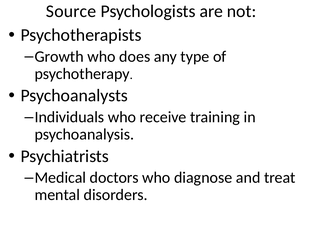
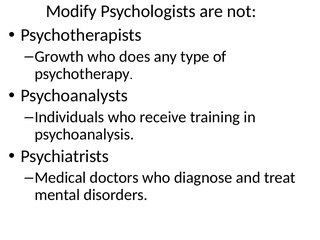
Source: Source -> Modify (71, 11)
